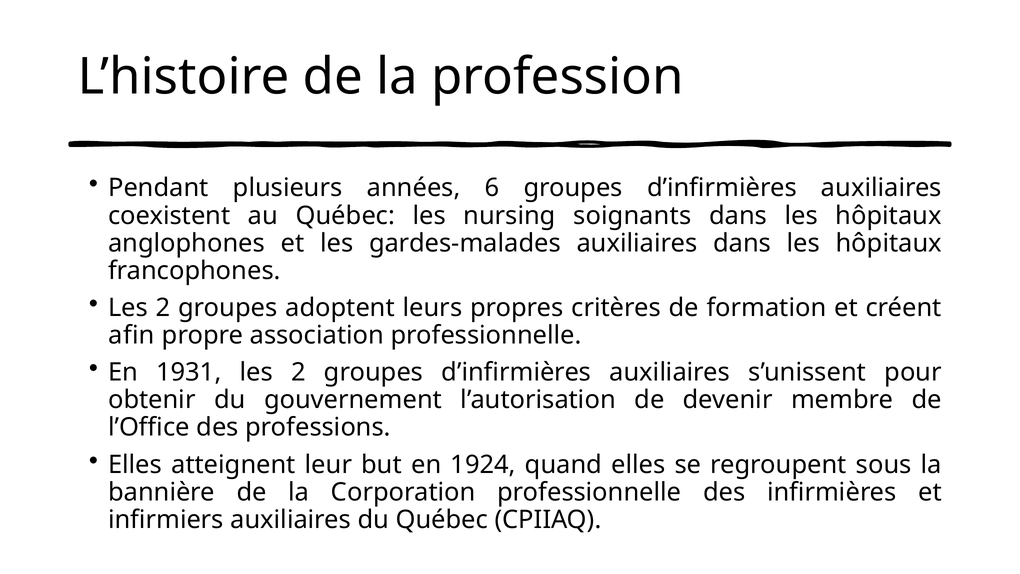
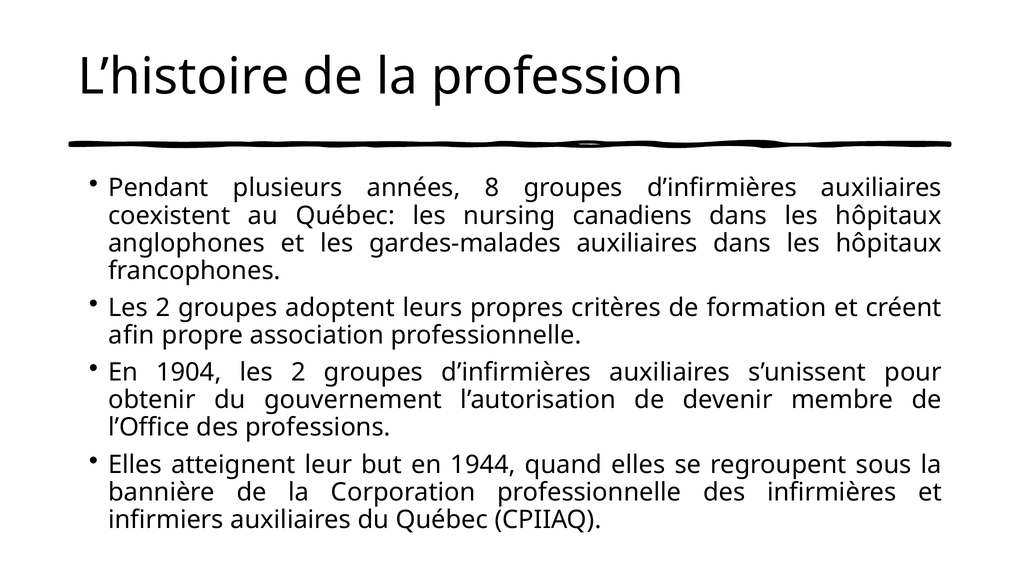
6: 6 -> 8 (492, 188)
soignants: soignants -> canadiens (632, 216)
1931: 1931 -> 1904 (189, 372)
1924: 1924 -> 1944 (483, 464)
